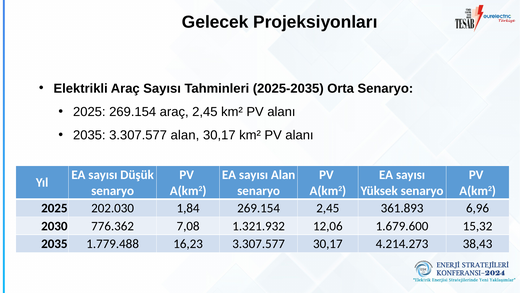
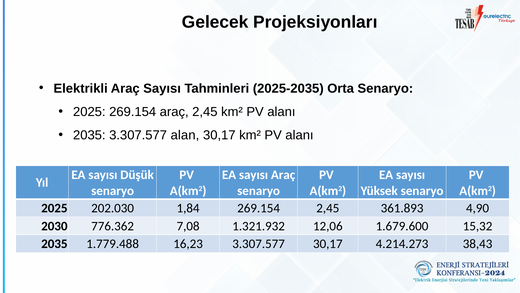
sayısı Alan: Alan -> Araç (283, 175)
6,96: 6,96 -> 4,90 (478, 208)
